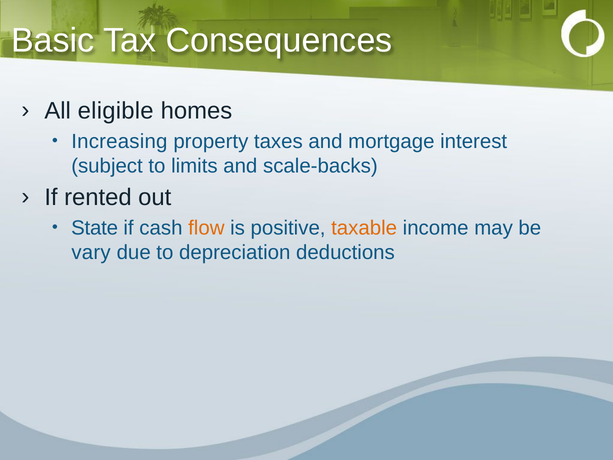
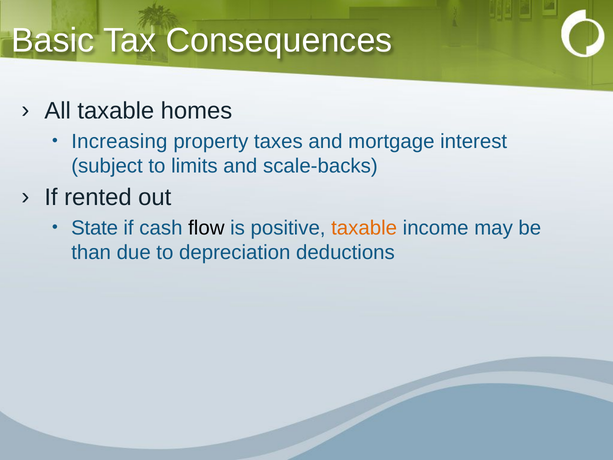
All eligible: eligible -> taxable (116, 111)
flow colour: orange -> black (206, 228)
vary: vary -> than (91, 252)
